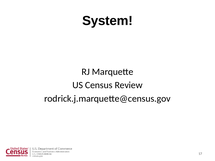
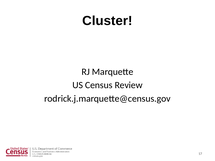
System: System -> Cluster (107, 21)
